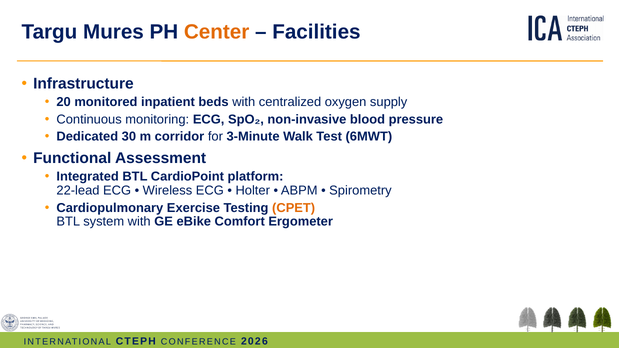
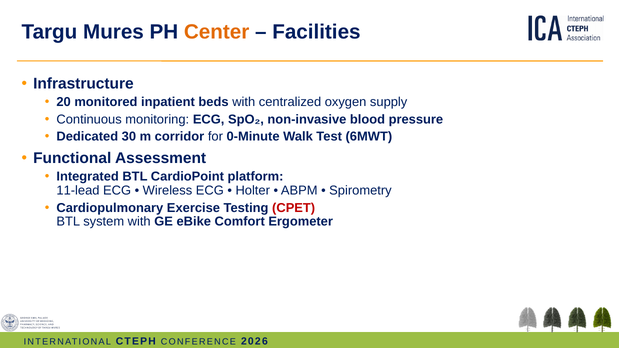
3-Minute: 3-Minute -> 0-Minute (253, 137)
22-lead: 22-lead -> 11-lead (78, 191)
CPET colour: orange -> red (294, 208)
